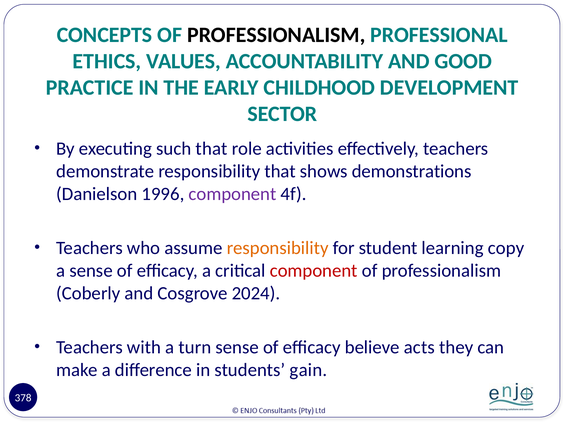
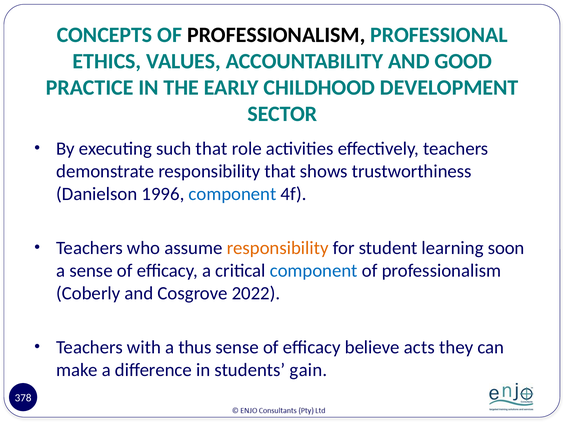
demonstrations: demonstrations -> trustworthiness (412, 171)
component colour: purple -> blue (233, 194)
copy: copy -> soon (506, 248)
component colour: red -> blue (314, 271)
2024: 2024 -> 2022 (256, 293)
turn: turn -> thus (195, 347)
